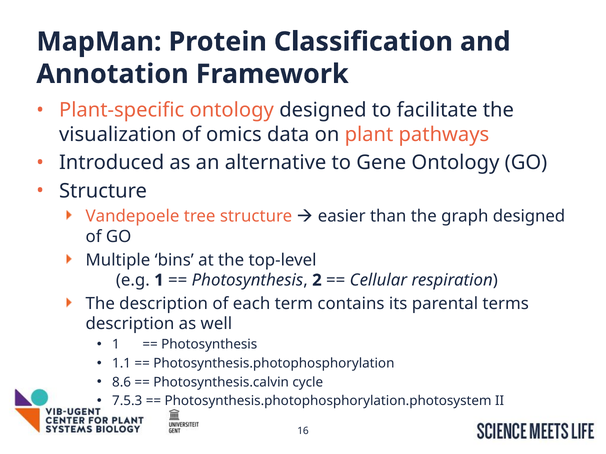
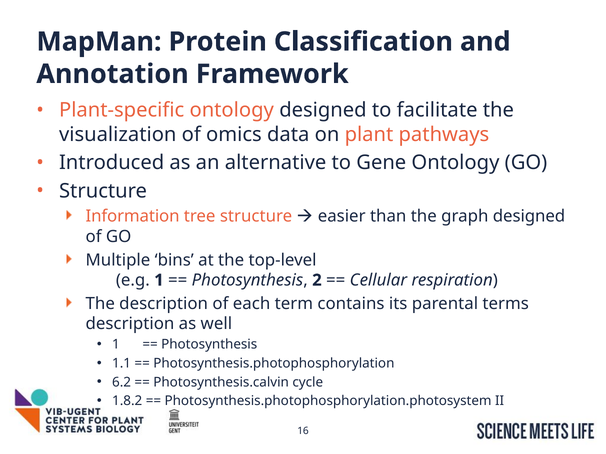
Vandepoele: Vandepoele -> Information (133, 217)
8.6: 8.6 -> 6.2 (122, 383)
7.5.3: 7.5.3 -> 1.8.2 (127, 401)
